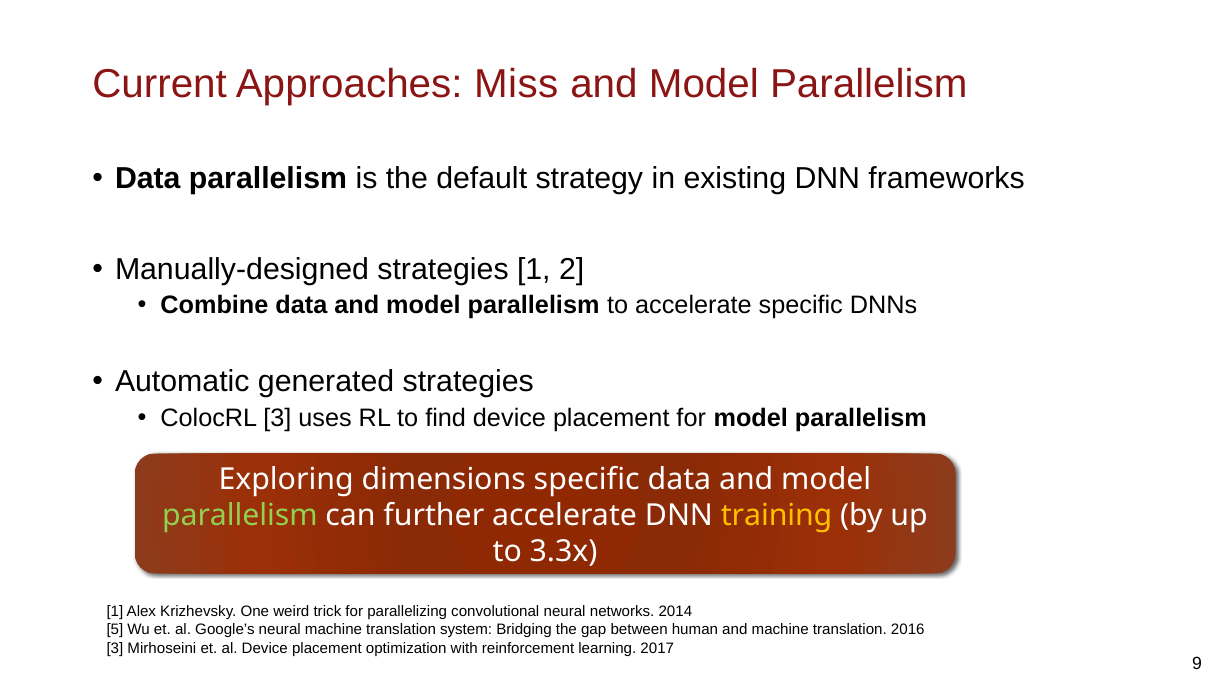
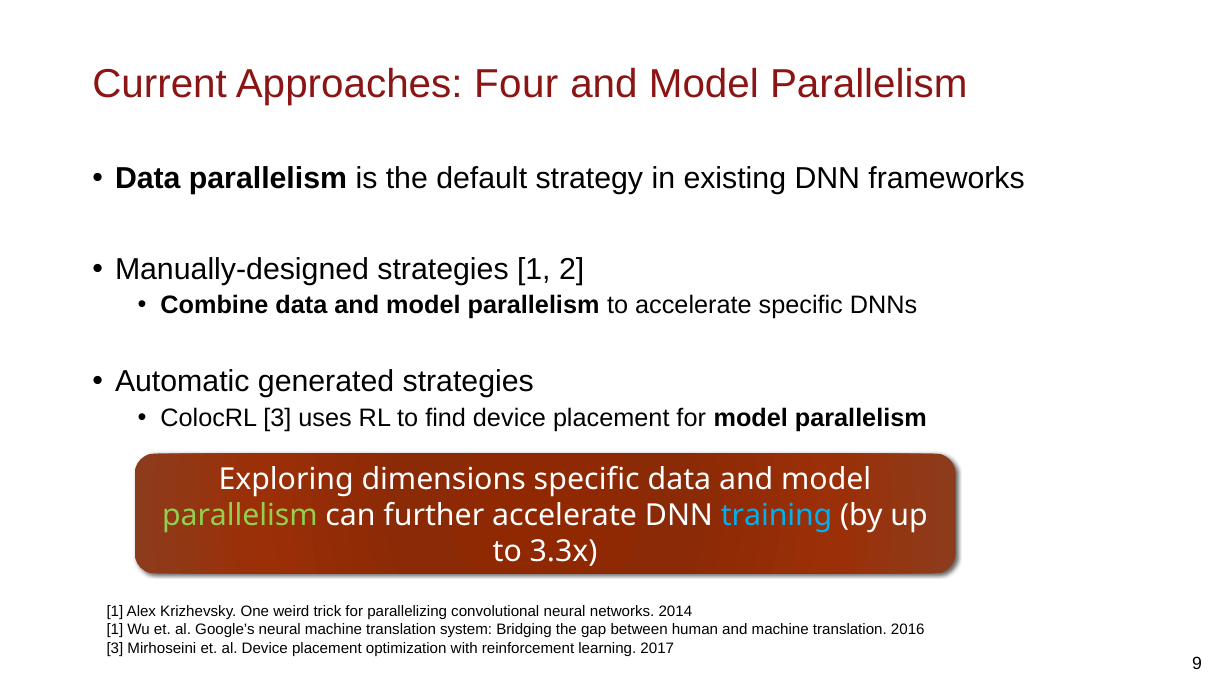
Miss: Miss -> Four (516, 84)
training colour: yellow -> light blue (777, 516)
5: 5 -> 1 (115, 630)
